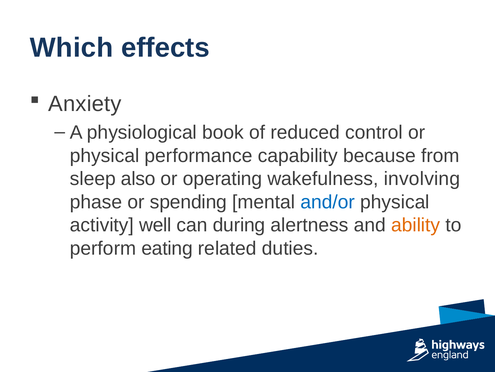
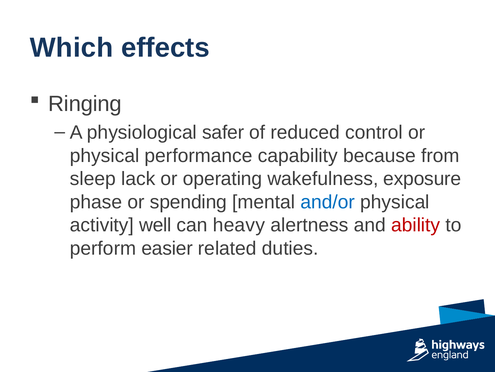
Anxiety: Anxiety -> Ringing (85, 104)
book: book -> safer (223, 132)
also: also -> lack (138, 178)
involving: involving -> exposure (422, 178)
during: during -> heavy (239, 225)
ability colour: orange -> red (416, 225)
eating: eating -> easier (167, 248)
